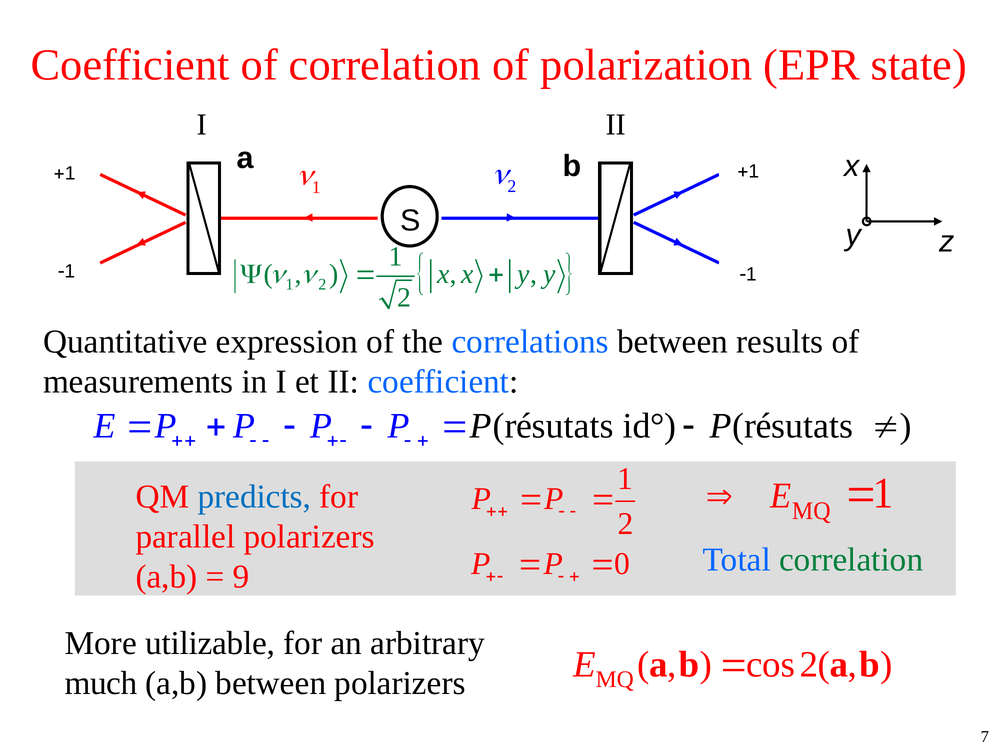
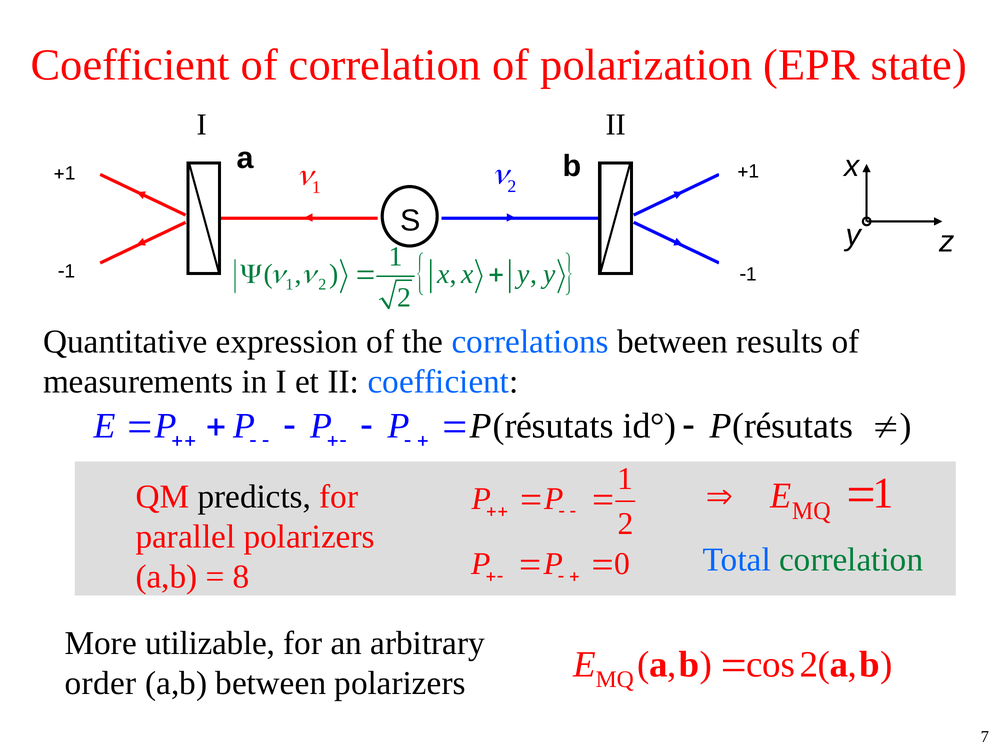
predicts colour: blue -> black (254, 496)
9: 9 -> 8 (241, 576)
much: much -> order (101, 683)
